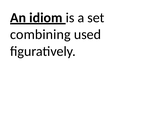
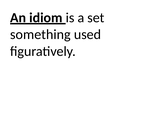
combining: combining -> something (40, 34)
